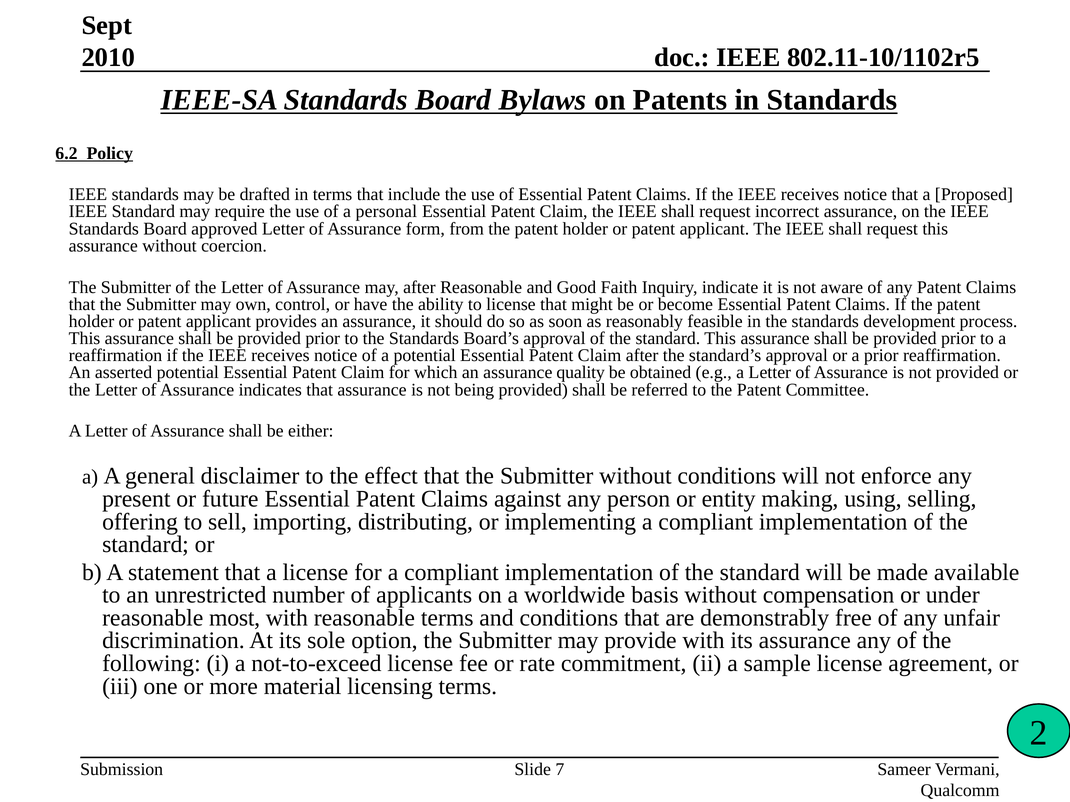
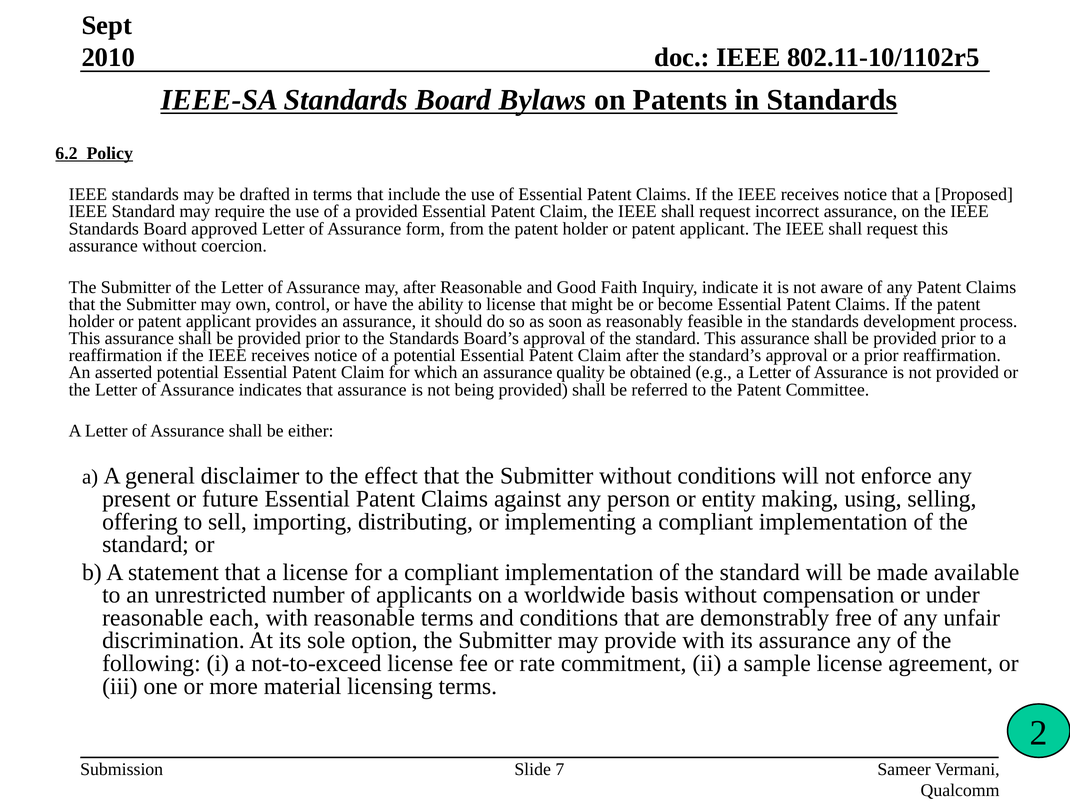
a personal: personal -> provided (387, 212)
most: most -> each (234, 618)
